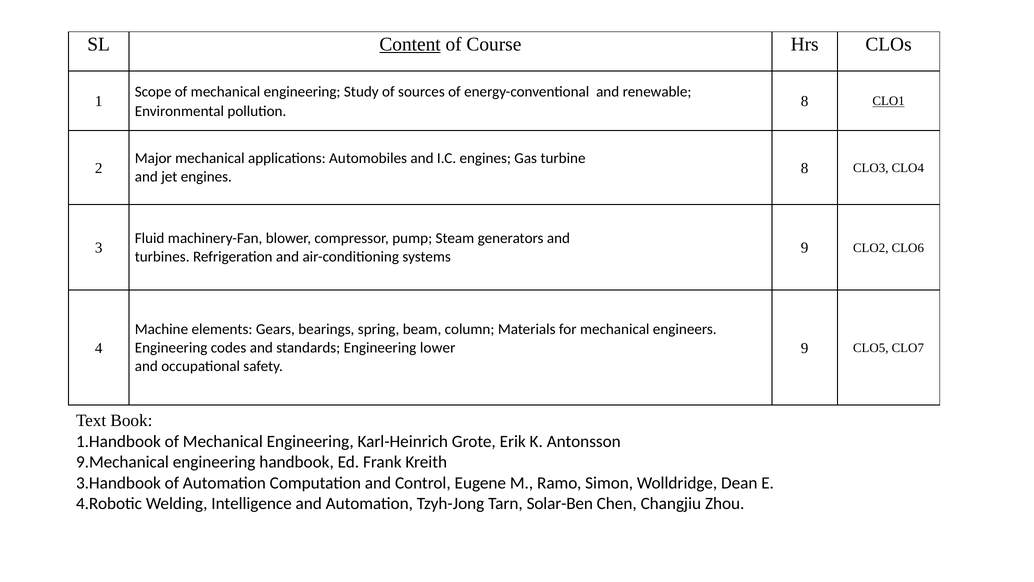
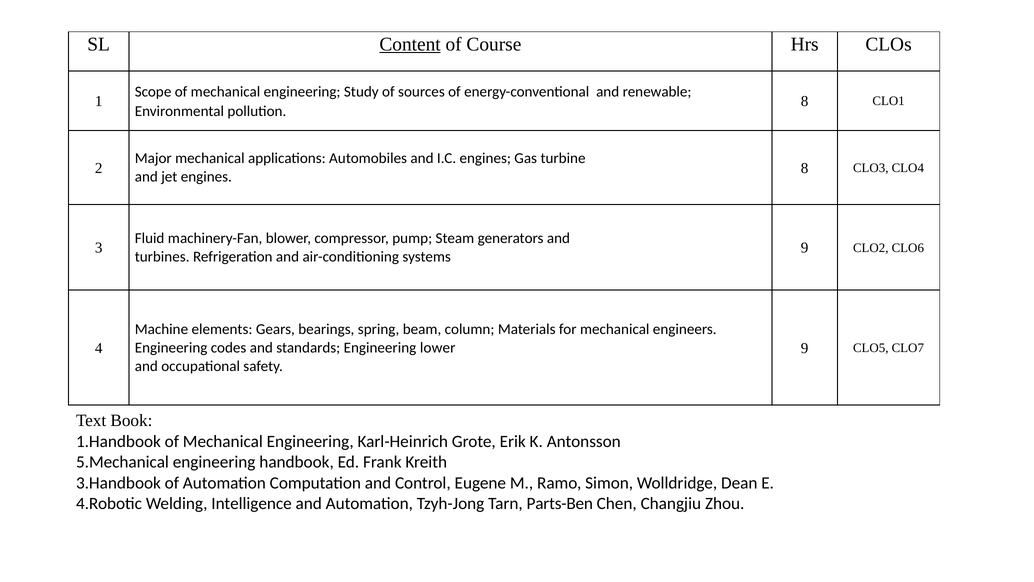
CLO1 underline: present -> none (889, 101)
9.Mechanical: 9.Mechanical -> 5.Mechanical (122, 462)
Solar-Ben: Solar-Ben -> Parts-Ben (560, 503)
